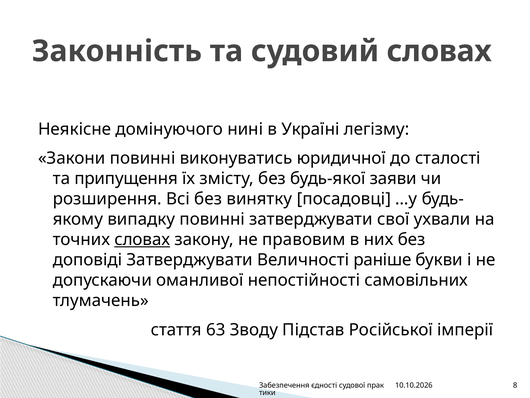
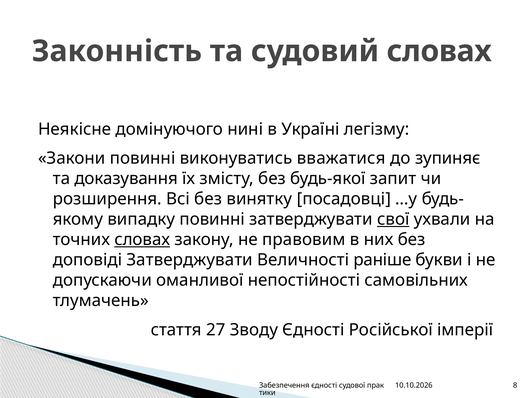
юридичної: юридичної -> вважатися (341, 158)
сталості: сталості -> зупиняє (448, 158)
припущення: припущення -> доказування (126, 178)
заяви: заяви -> запит (393, 178)
свої underline: none -> present (393, 219)
63: 63 -> 27 (216, 329)
Зводу Підстав: Підстав -> Єдності (313, 329)
